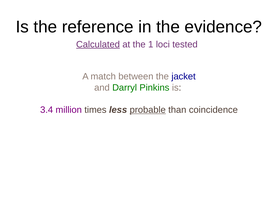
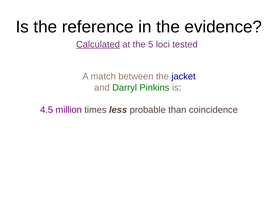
1: 1 -> 5 (151, 44)
3.4: 3.4 -> 4.5 (47, 110)
probable underline: present -> none (148, 110)
